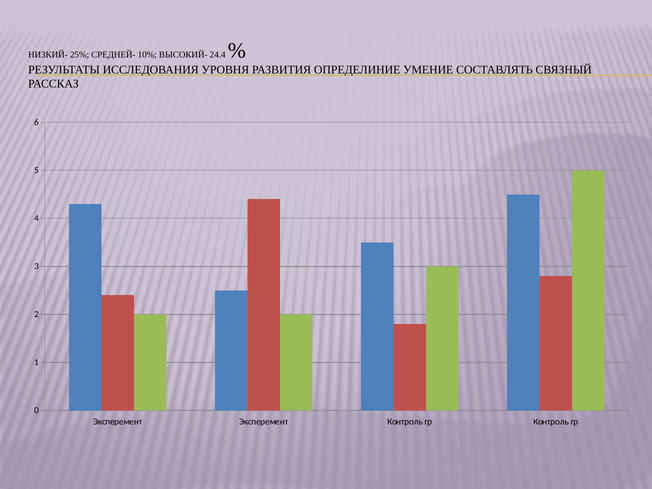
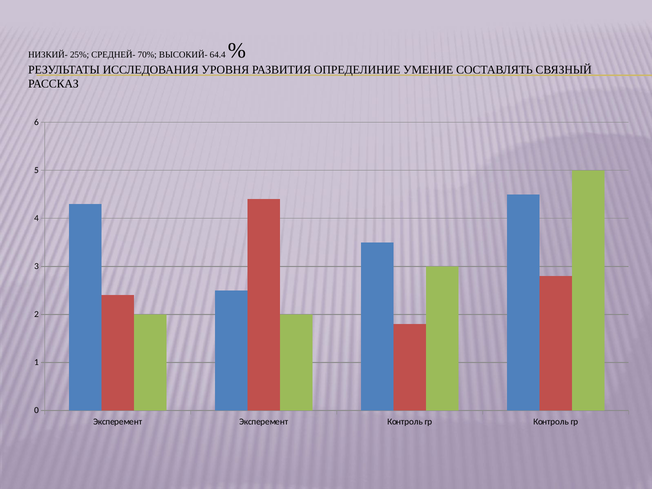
10%: 10% -> 70% (147, 55)
24.4: 24.4 -> 64.4 (218, 55)
